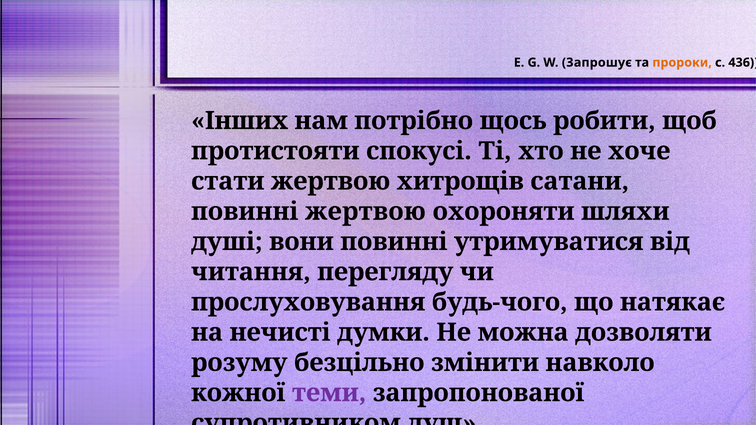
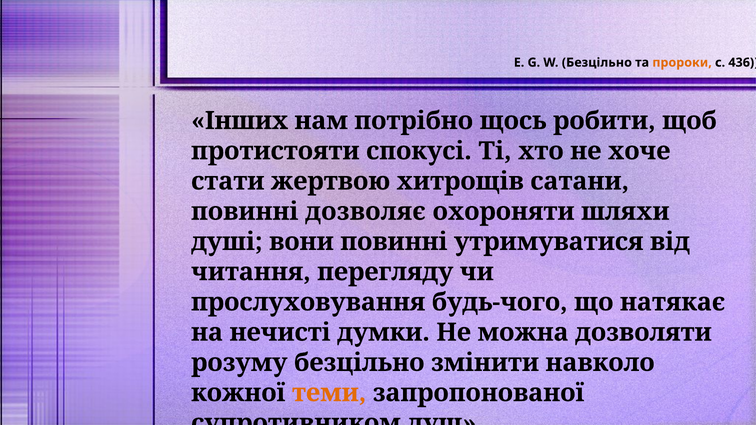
W Запрошує: Запрошує -> Безцільно (597, 63)
повинні жертвою: жертвою -> дозволяє (365, 212)
теми colour: purple -> orange (329, 393)
